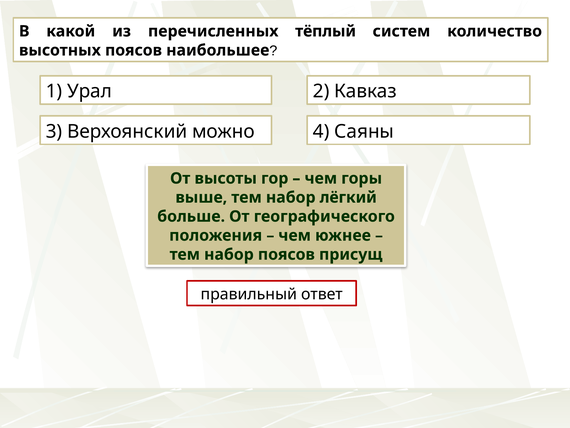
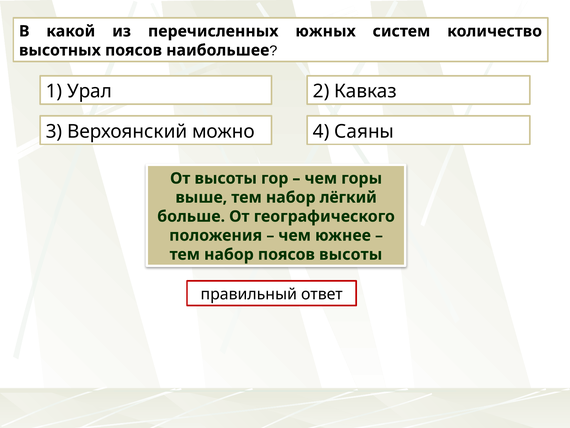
тёплый: тёплый -> южных (326, 31)
присущ: присущ -> высоты (351, 254)
